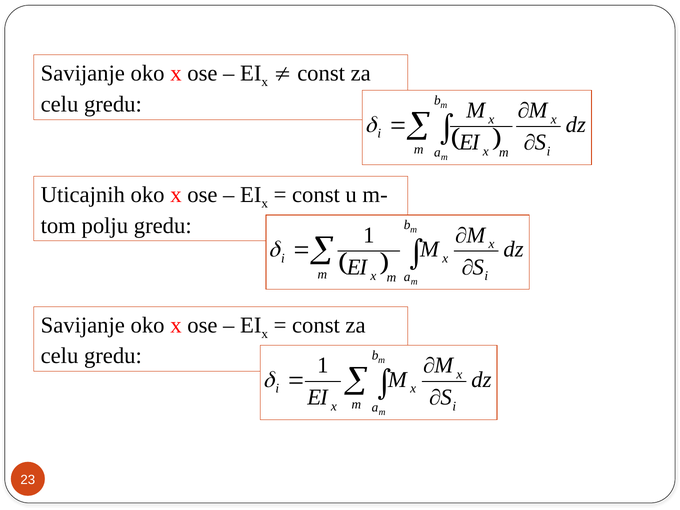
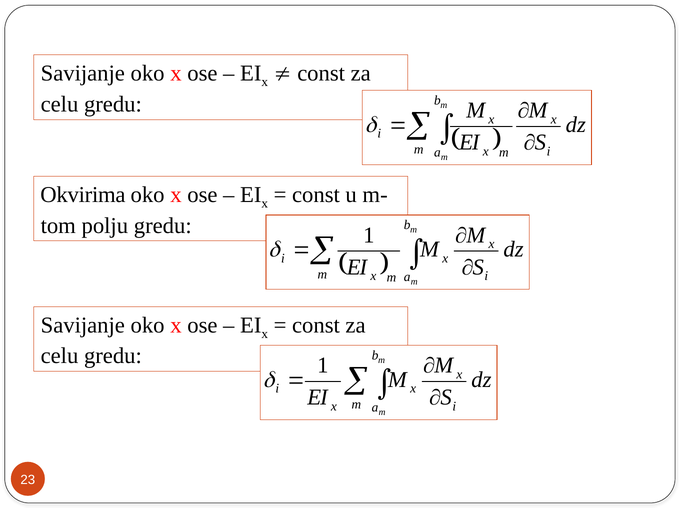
Uticajnih: Uticajnih -> Okvirima (83, 195)
